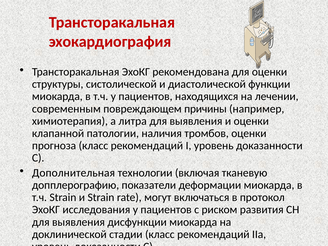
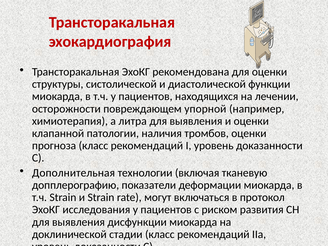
современным: современным -> осторожности (66, 109)
причины: причины -> упорной (205, 109)
